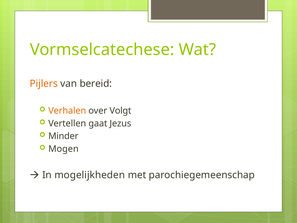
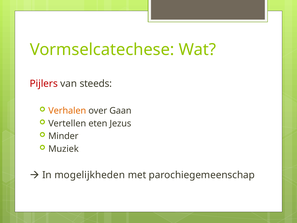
Pijlers colour: orange -> red (44, 84)
bereid: bereid -> steeds (96, 84)
Volgt: Volgt -> Gaan (120, 111)
gaat: gaat -> eten (98, 123)
Mogen: Mogen -> Muziek (64, 149)
